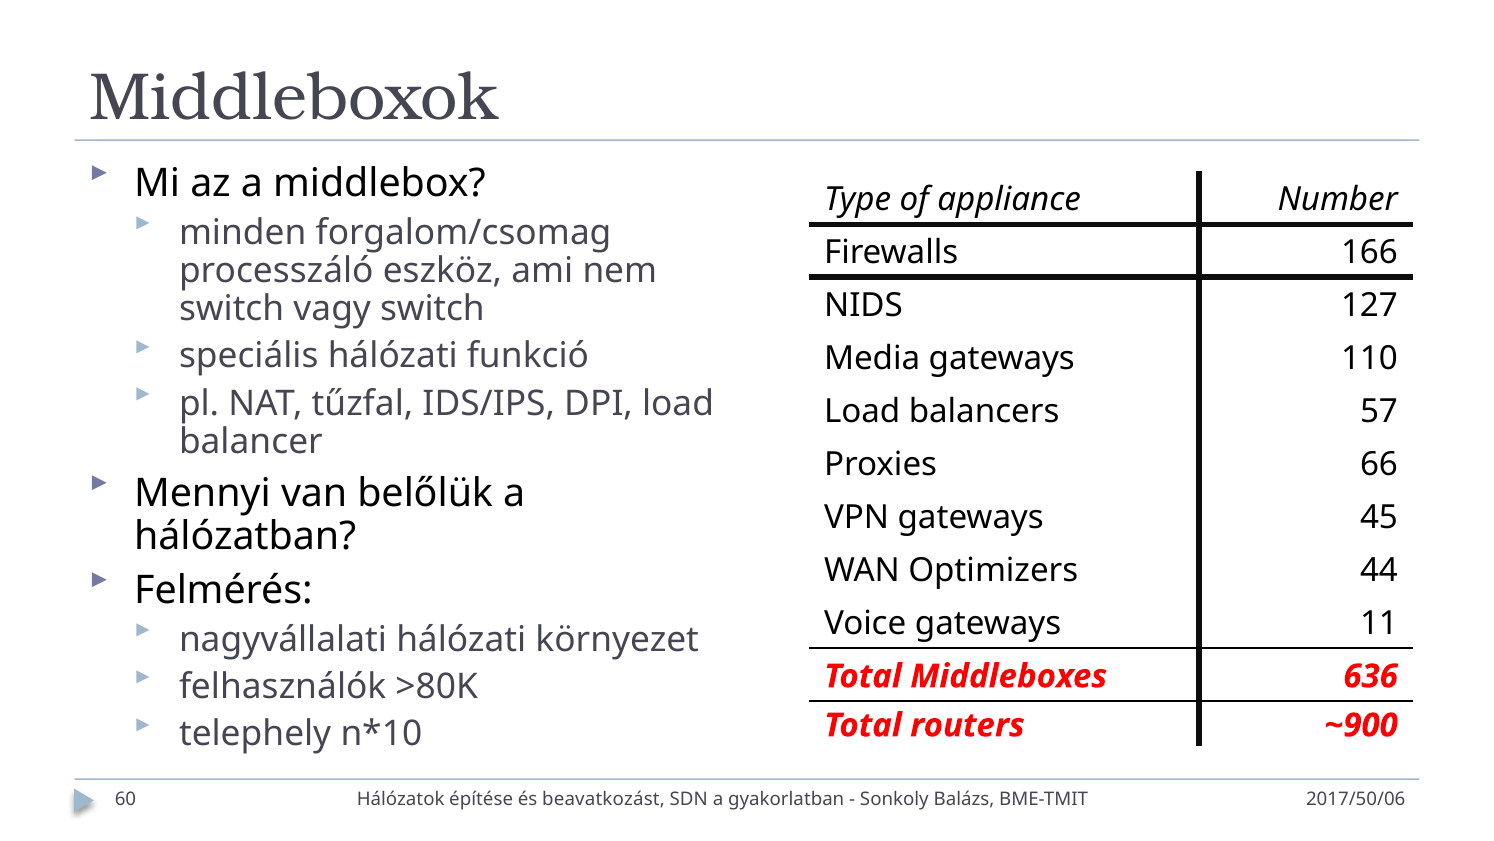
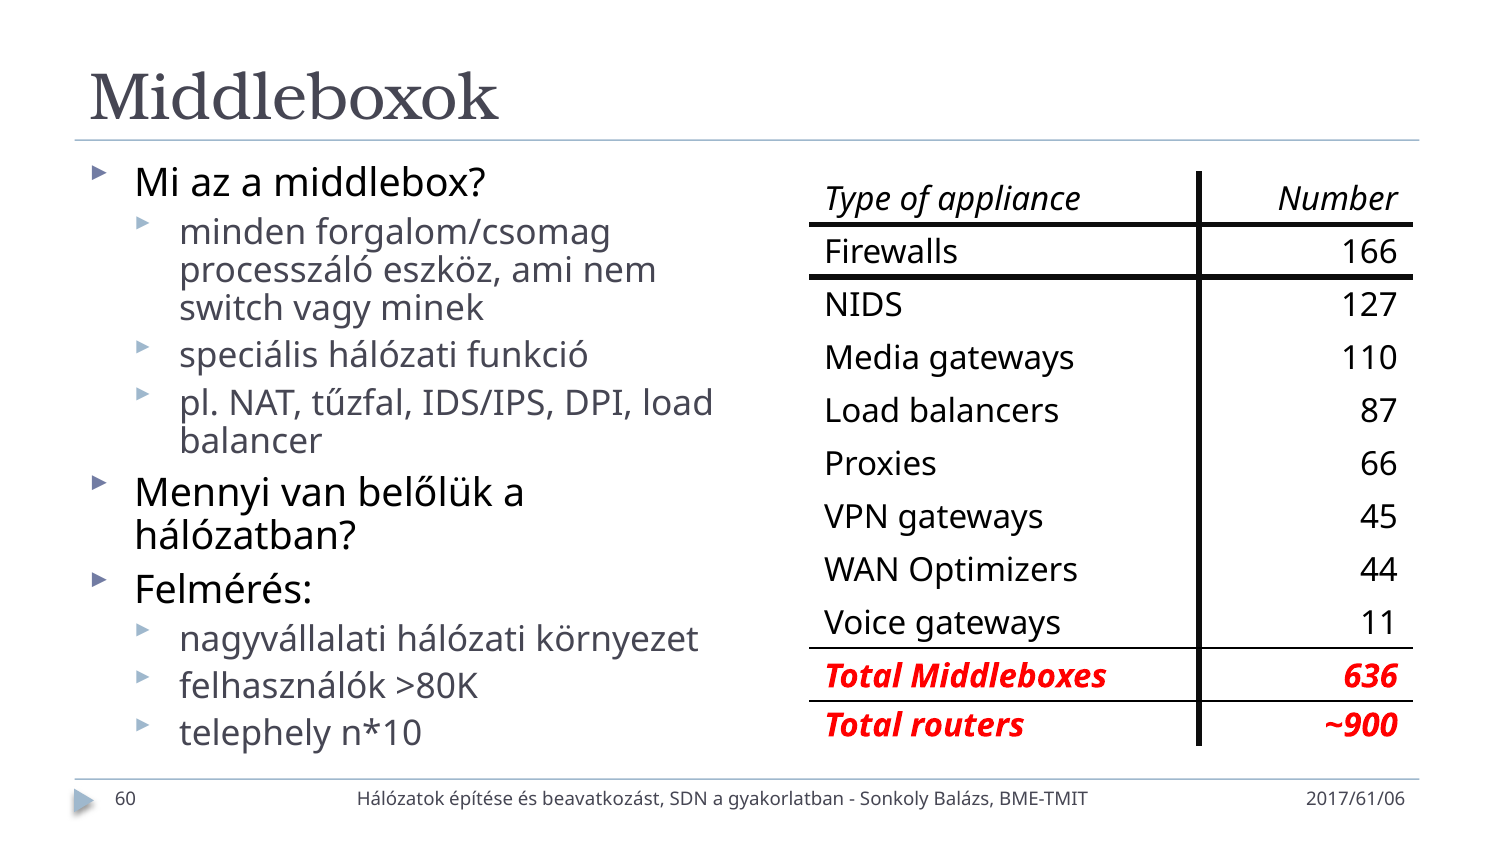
vagy switch: switch -> minek (432, 309)
57: 57 -> 87 (1379, 411)
2017/50/06: 2017/50/06 -> 2017/61/06 (1356, 799)
